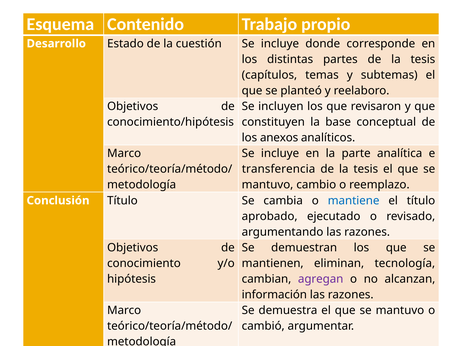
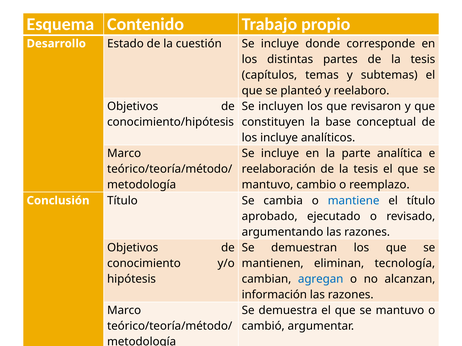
los anexos: anexos -> incluye (279, 138)
transferencia: transferencia -> reelaboración (279, 169)
agregan colour: purple -> blue (321, 279)
